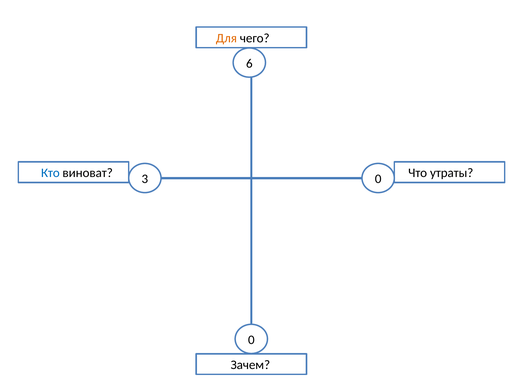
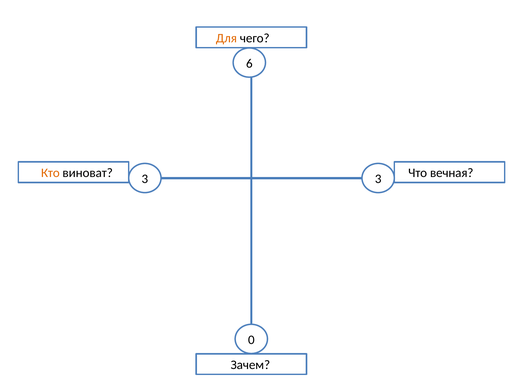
Кто colour: blue -> orange (50, 173)
виноват 0: 0 -> 3 (378, 179)
утраты: утраты -> вечная (452, 173)
